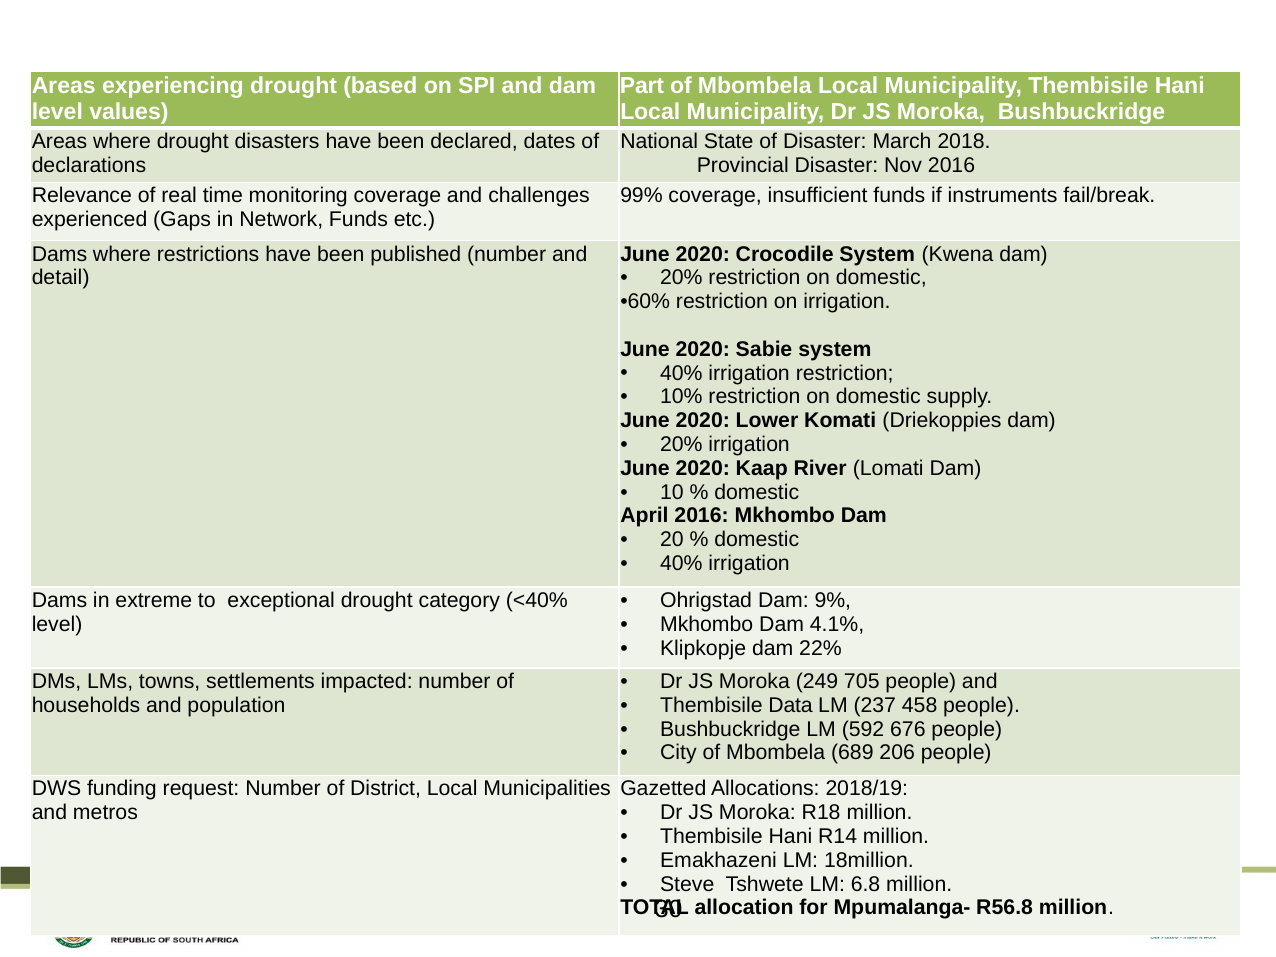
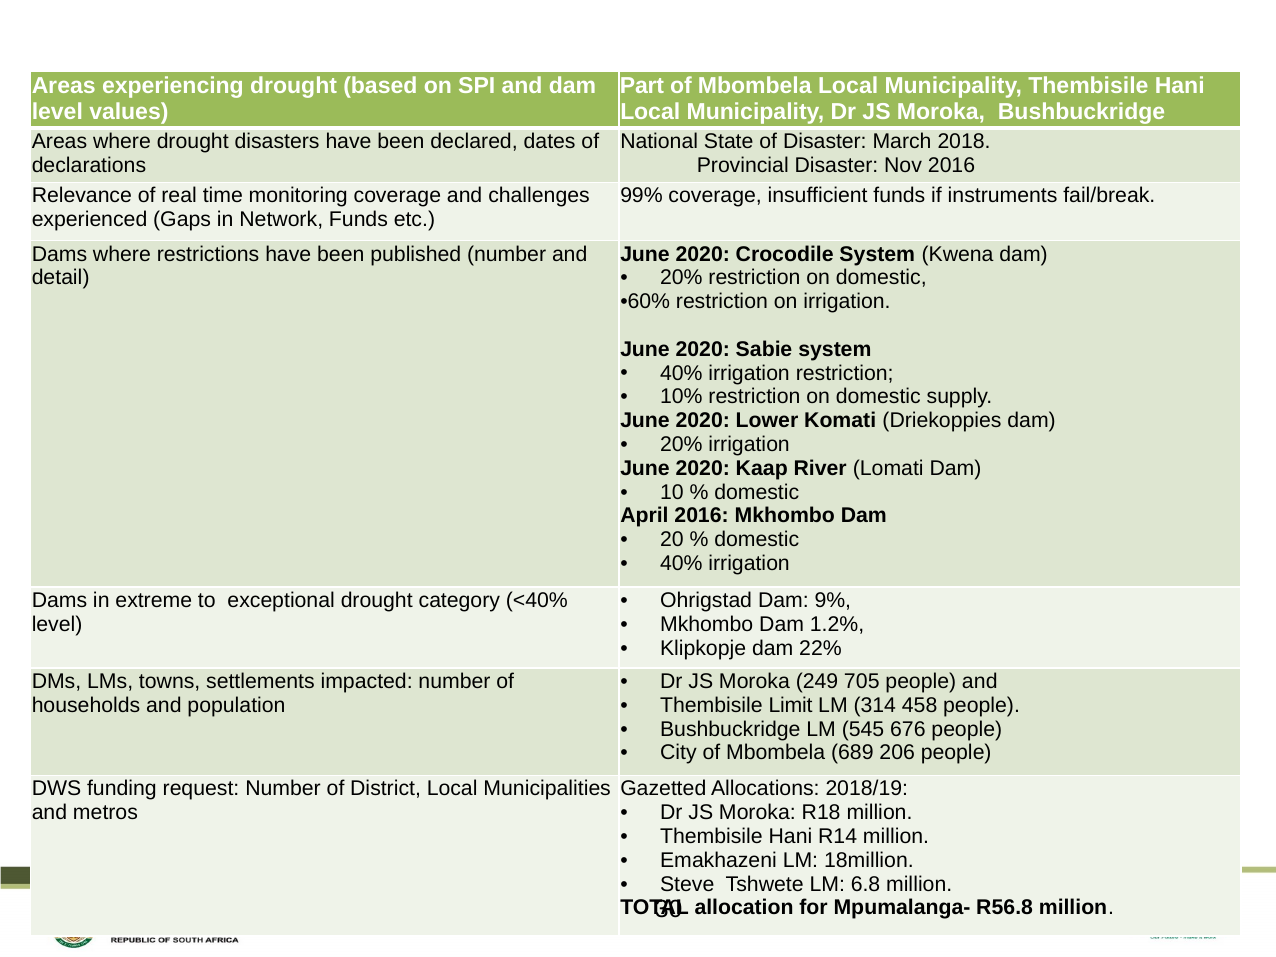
4.1%: 4.1% -> 1.2% (837, 624)
Data: Data -> Limit (791, 705)
237: 237 -> 314 (875, 705)
592: 592 -> 545 (863, 729)
